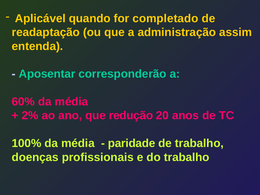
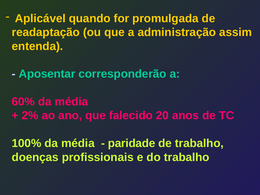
completado: completado -> promulgada (165, 18)
redução: redução -> falecido (131, 116)
